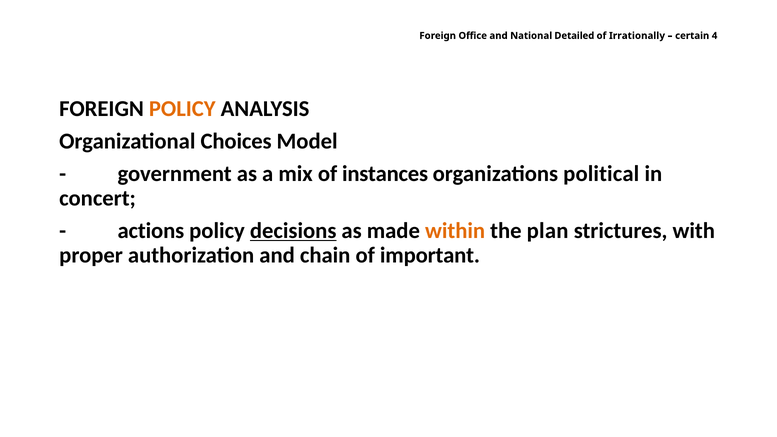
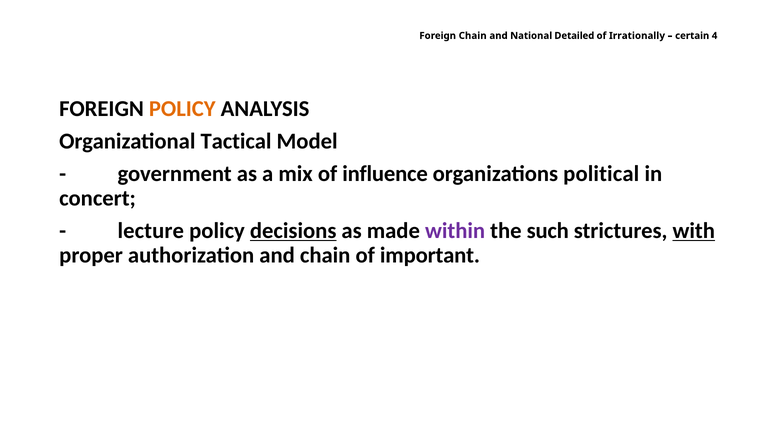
Foreign Office: Office -> Chain (473, 36)
Choices: Choices -> Tactical (236, 141)
instances: instances -> influence (385, 174)
actions: actions -> lecture (151, 231)
within colour: orange -> purple (455, 231)
plan: plan -> such (548, 231)
with underline: none -> present (694, 231)
